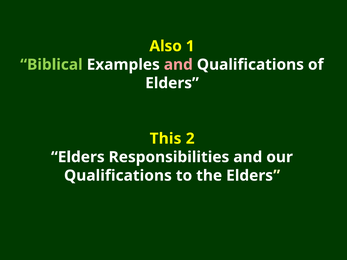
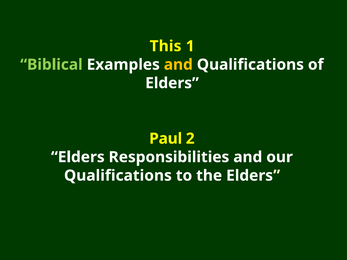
Also: Also -> This (166, 46)
and colour: pink -> yellow (178, 65)
This: This -> Paul (166, 139)
